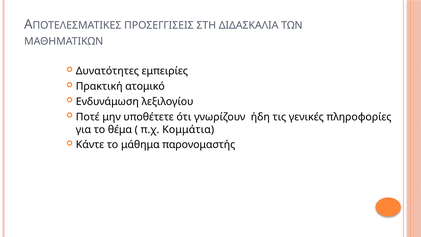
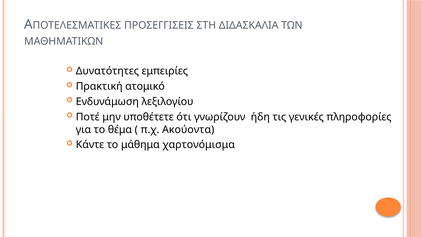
Κομμάτια: Κομμάτια -> Ακούοντα (188, 129)
παρονομαστής: παρονομαστής -> χαρτονόμισμα (199, 145)
